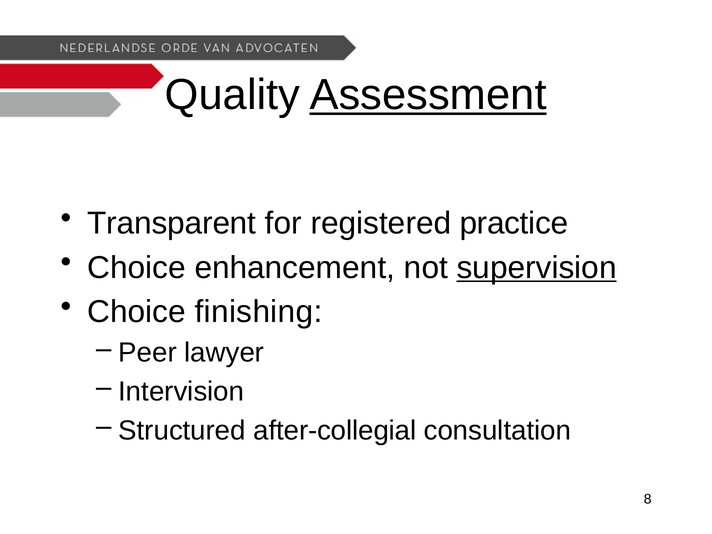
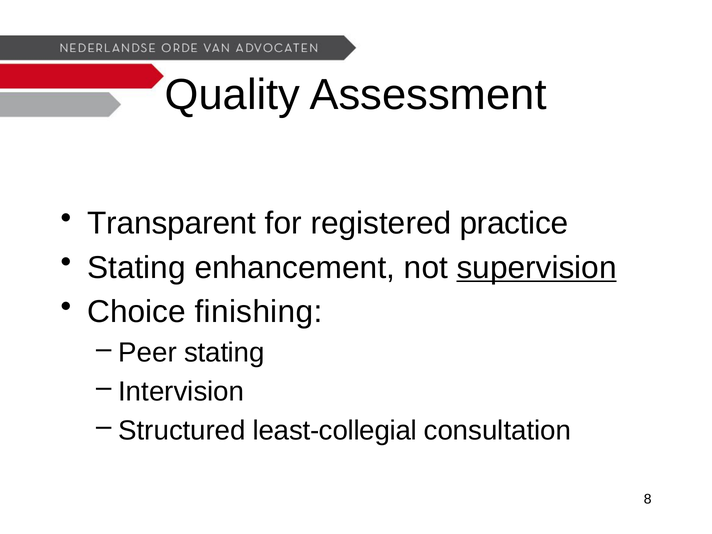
Assessment underline: present -> none (428, 95)
Choice: Choice -> Stating (136, 268)
Peer lawyer: lawyer -> stating (224, 353)
after-collegial: after-collegial -> least-collegial (335, 430)
